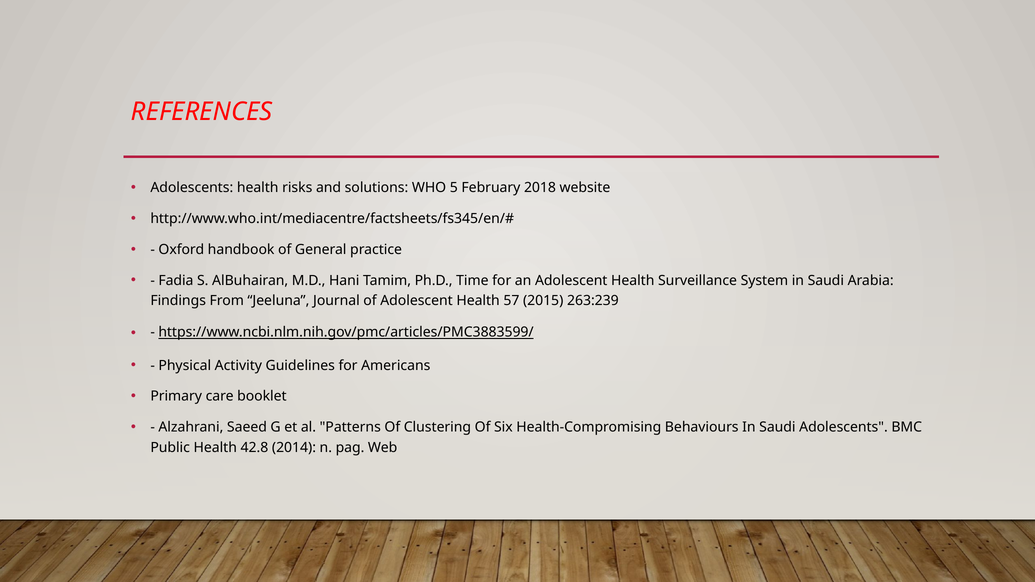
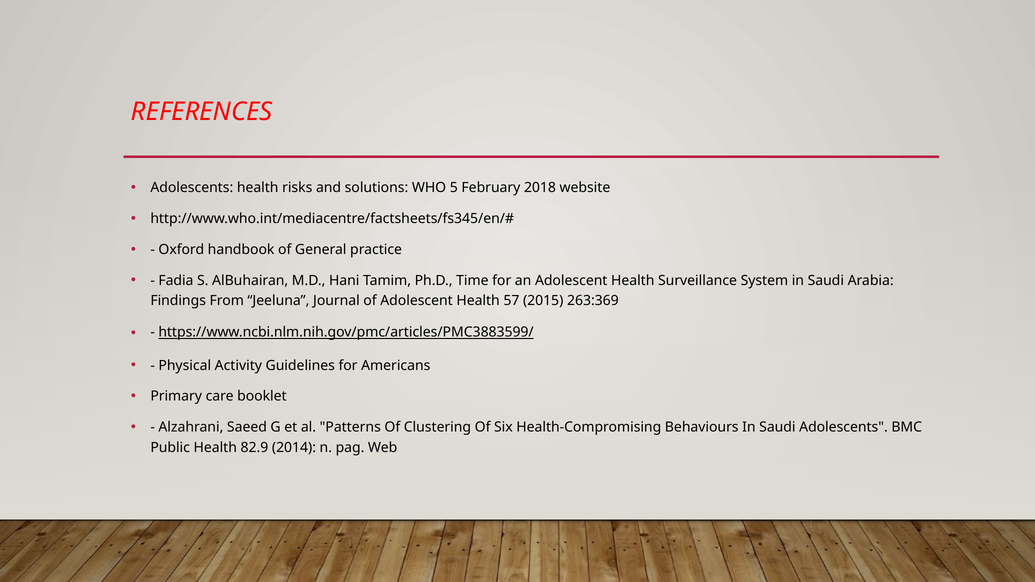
263:239: 263:239 -> 263:369 (593, 301)
42.8: 42.8 -> 82.9 (254, 448)
